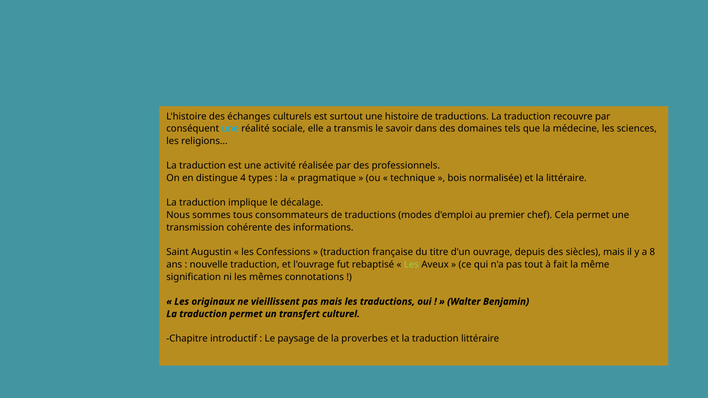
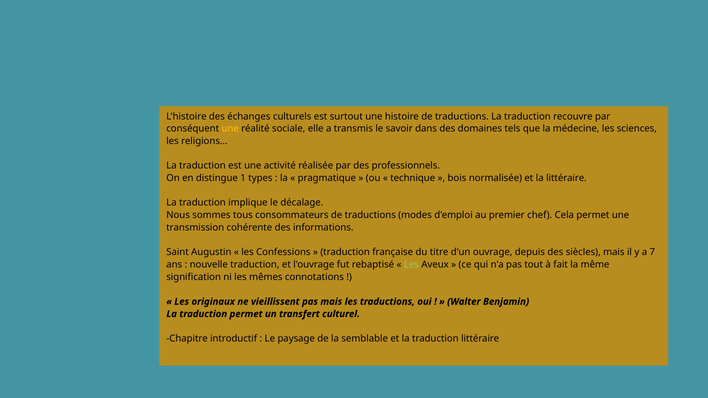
une colour: light blue -> yellow (230, 129)
4: 4 -> 1 (243, 178)
8: 8 -> 7 (652, 252)
proverbes: proverbes -> semblable (365, 339)
